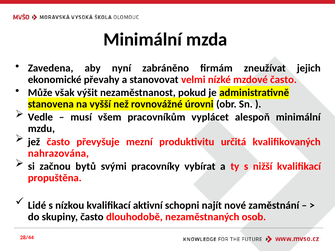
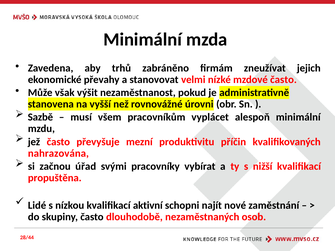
nyní: nyní -> trhů (121, 68)
Vedle: Vedle -> Sazbě (40, 117)
určitá: určitá -> příčin (233, 142)
bytů: bytů -> úřad (86, 166)
